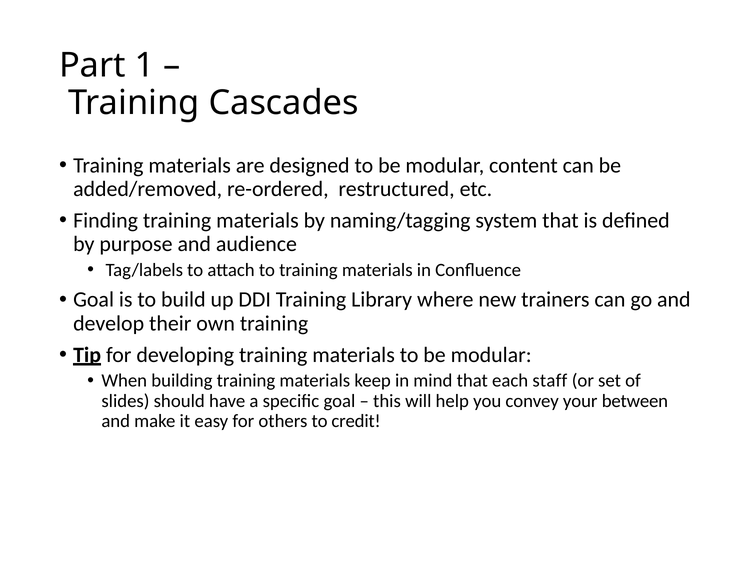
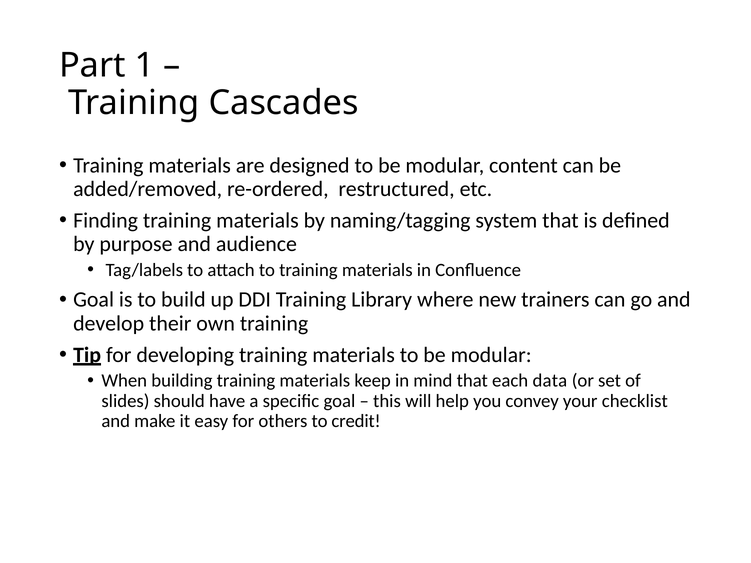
staff: staff -> data (550, 381)
between: between -> checklist (635, 401)
